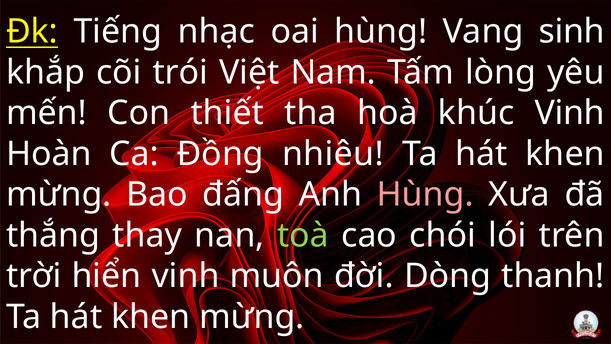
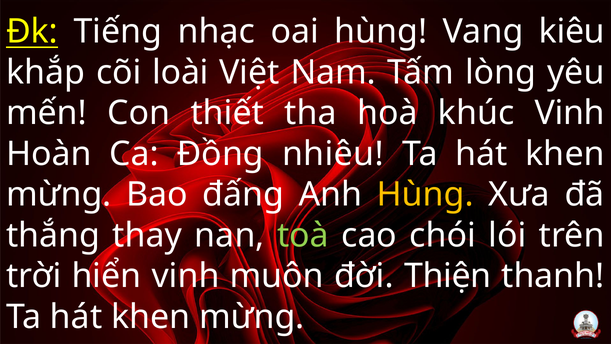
sinh: sinh -> kiêu (572, 32)
trói: trói -> loài (180, 72)
Hùng colour: pink -> yellow (425, 195)
Dòng: Dòng -> Thiện (448, 276)
